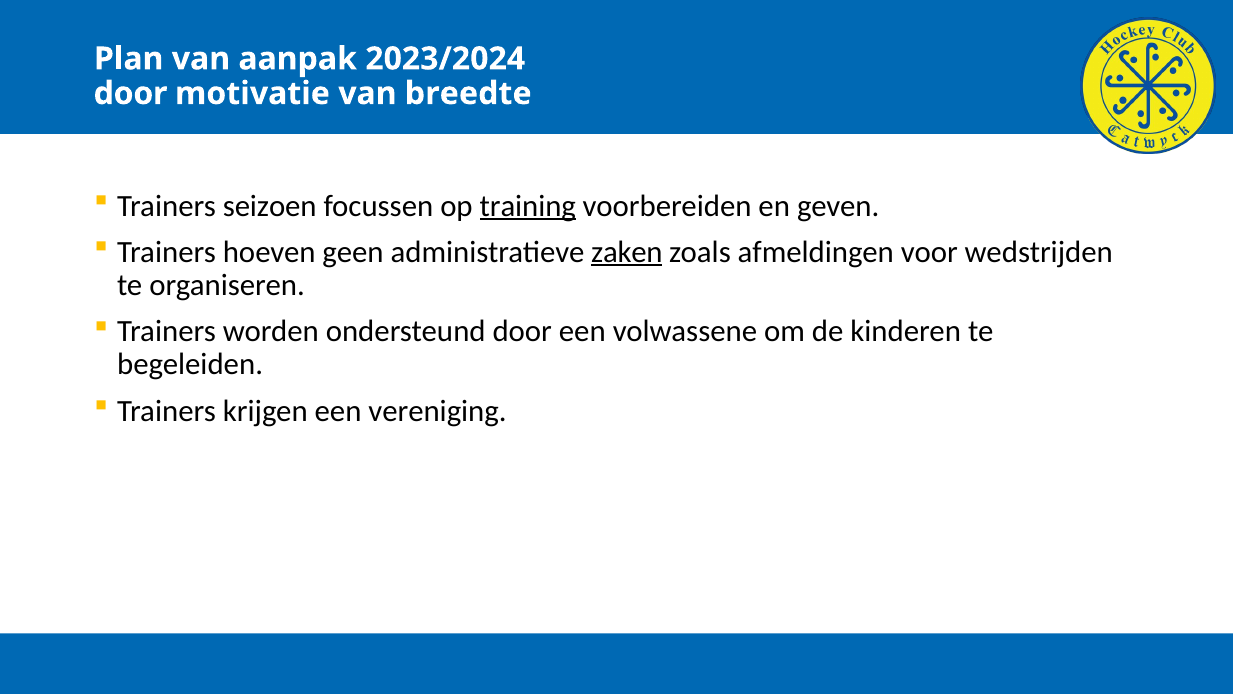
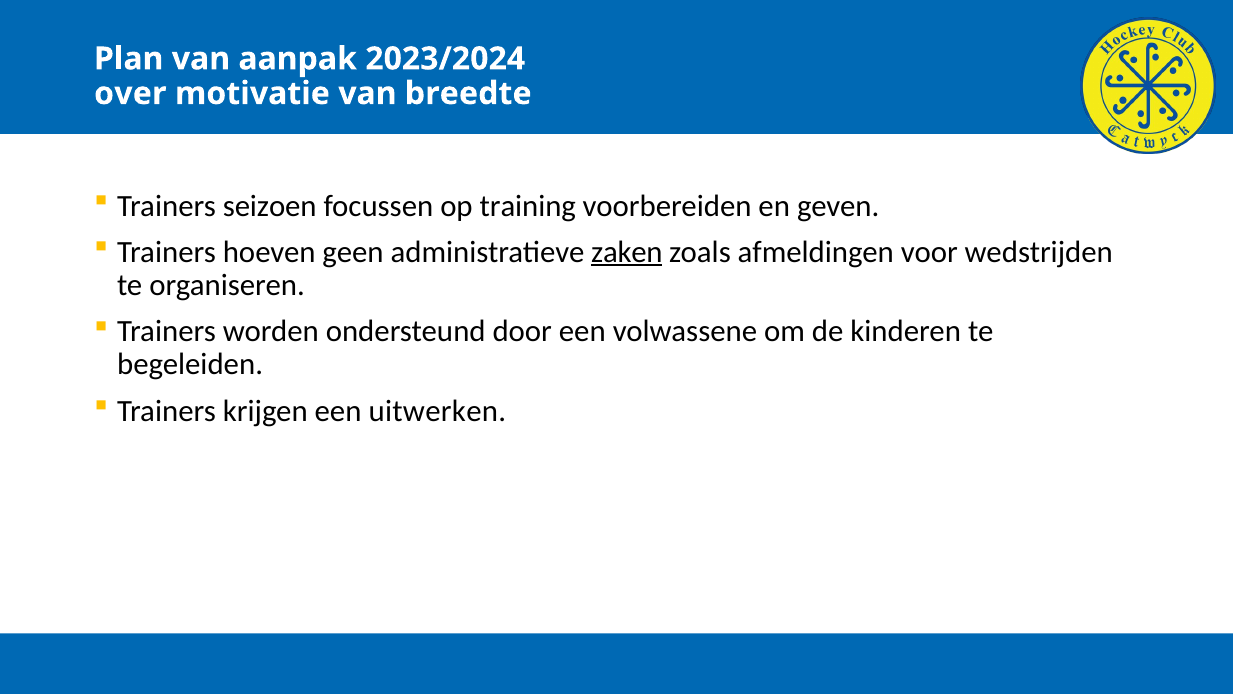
door: door -> over (130, 93)
training underline: present -> none (528, 206)
vereniging: vereniging -> uitwerken (437, 411)
